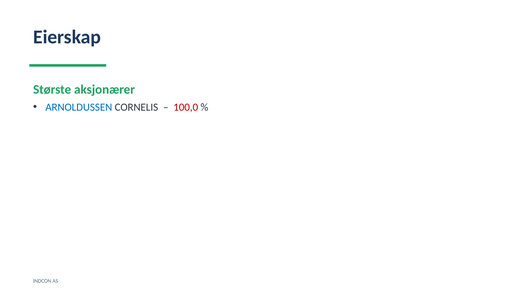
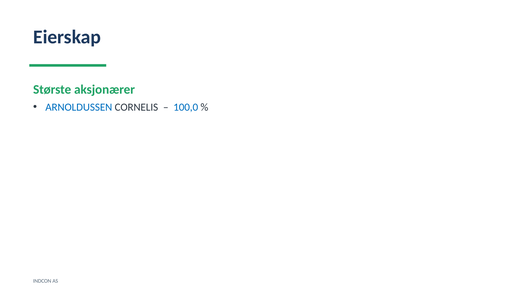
100,0 colour: red -> blue (186, 107)
